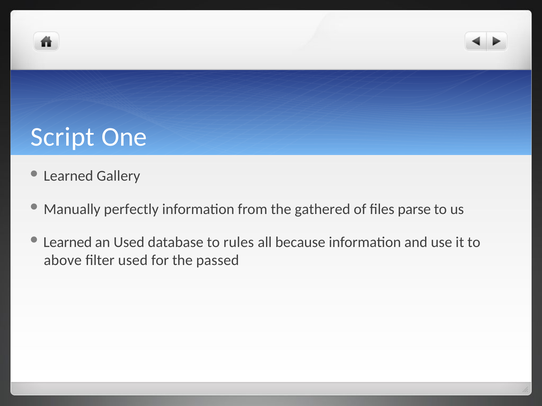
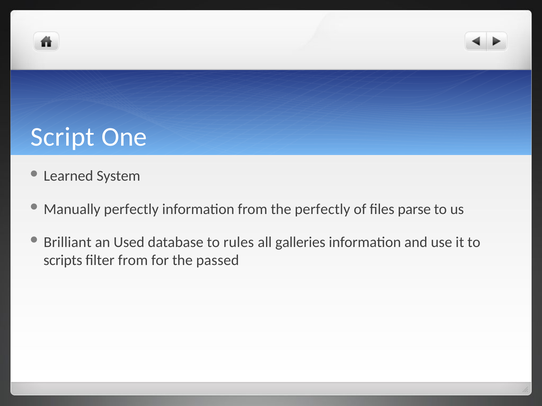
Gallery: Gallery -> System (118, 176)
the gathered: gathered -> perfectly (322, 209)
Learned: Learned -> Brilliant (68, 242)
because: because -> galleries (300, 242)
above: above -> scripts (63, 261)
filter used: used -> from (133, 261)
